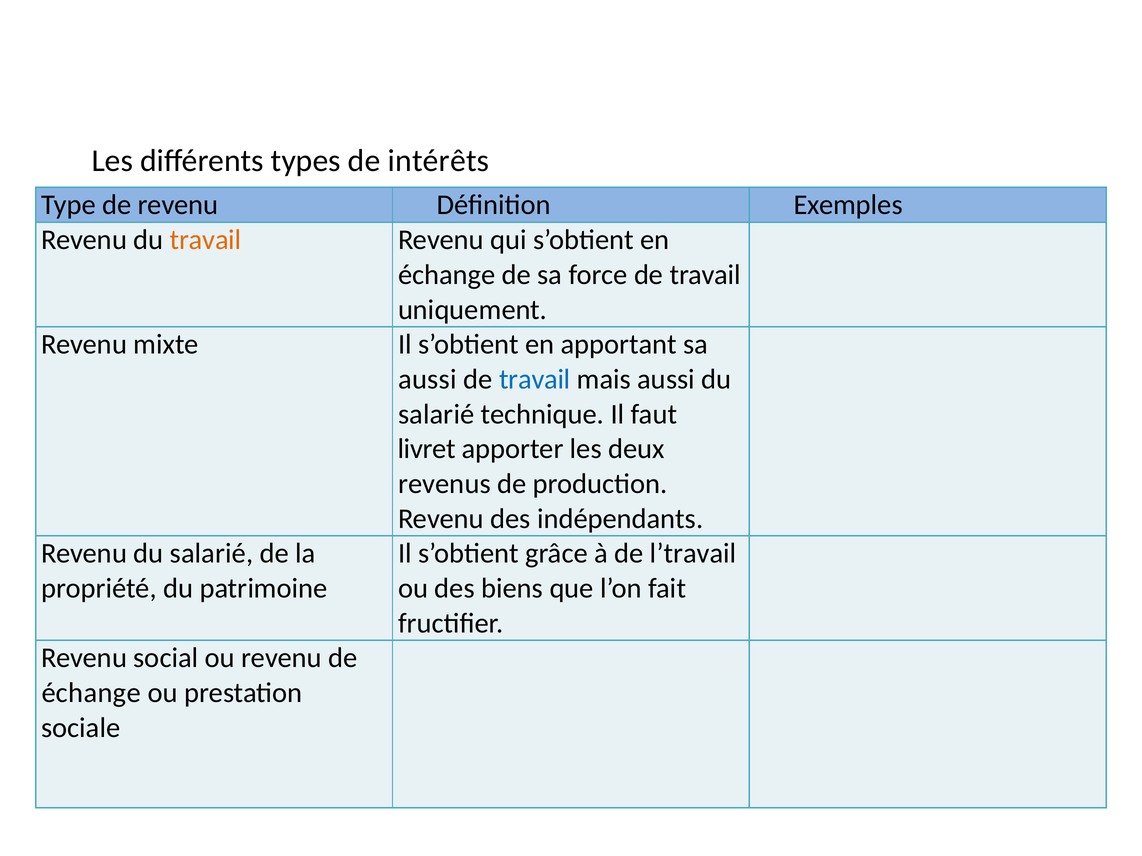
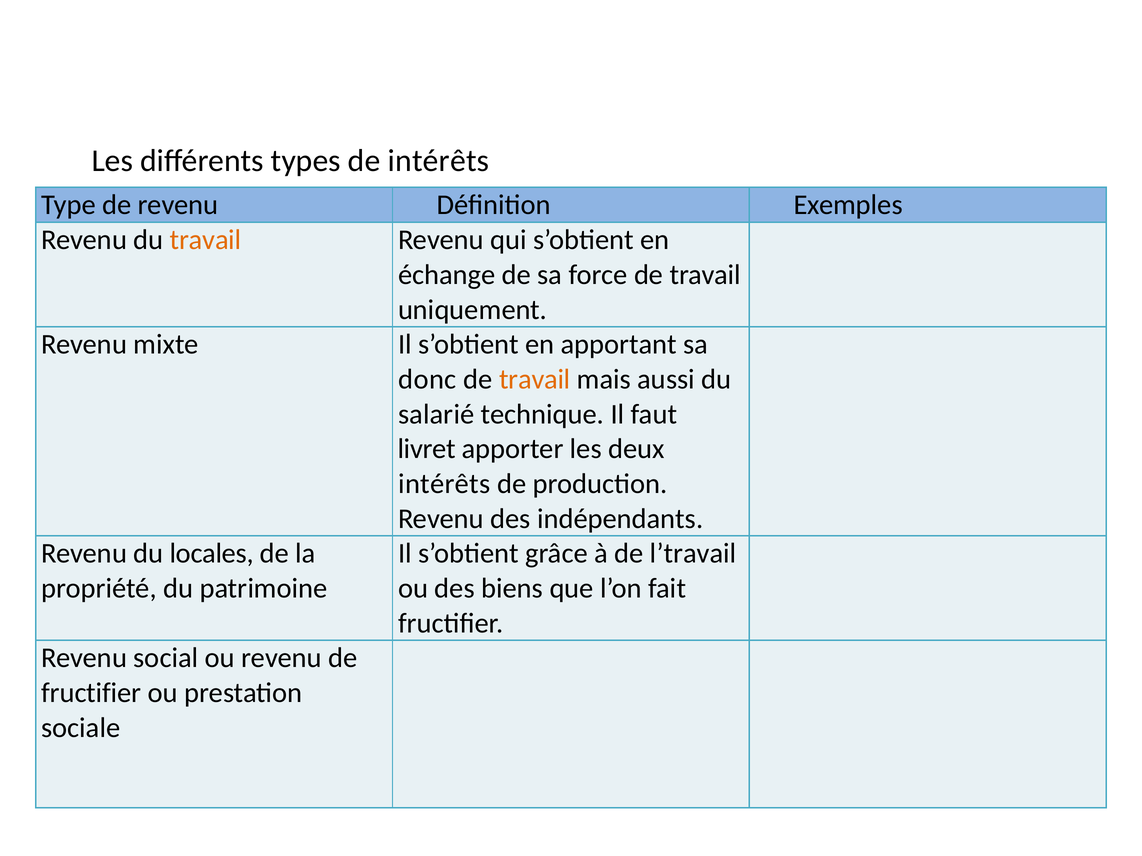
aussi: aussi -> donc (427, 380)
travail colour: blue -> orange (535, 380)
revenus: revenus -> intérêts (444, 484)
Revenu du salarié: salarié -> locales (212, 554)
échange: échange -> fructifier (91, 693)
